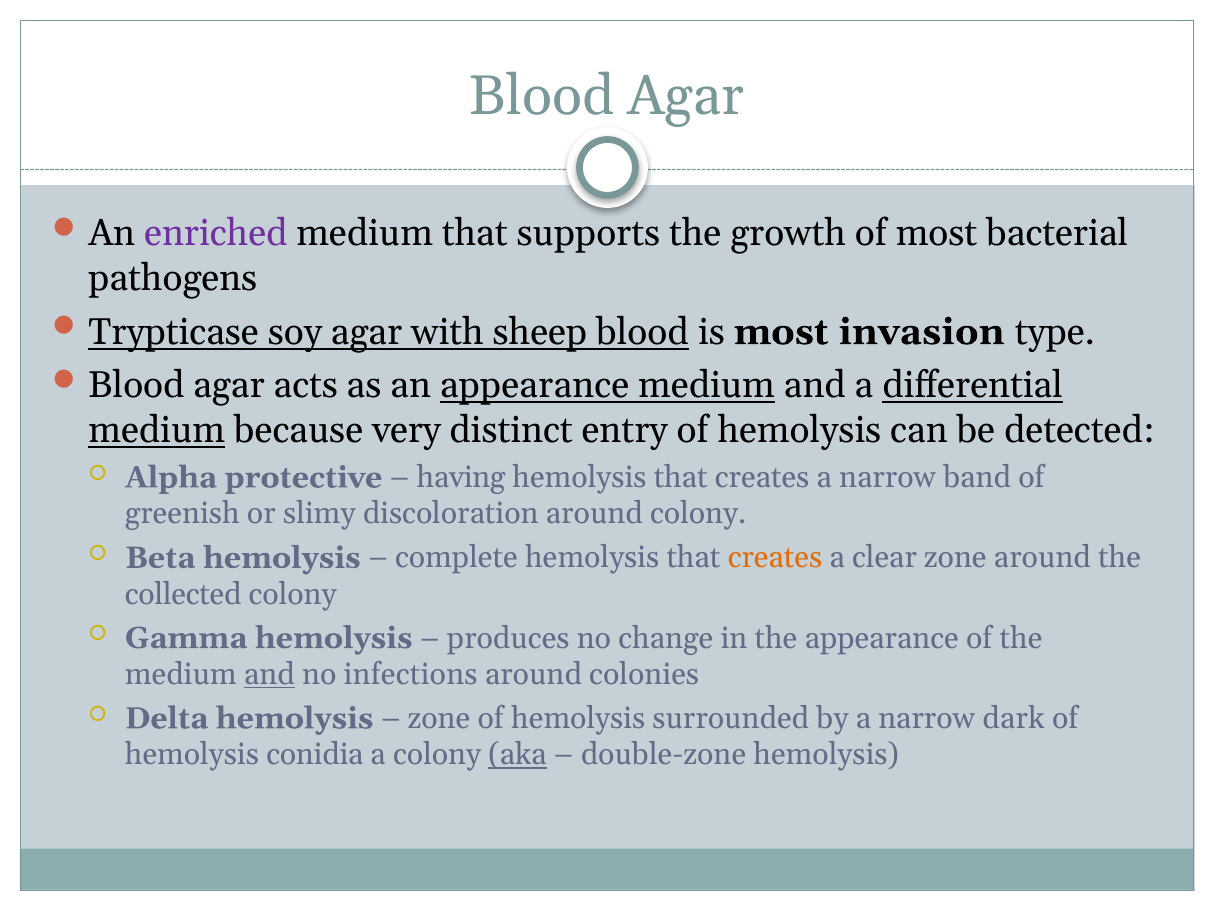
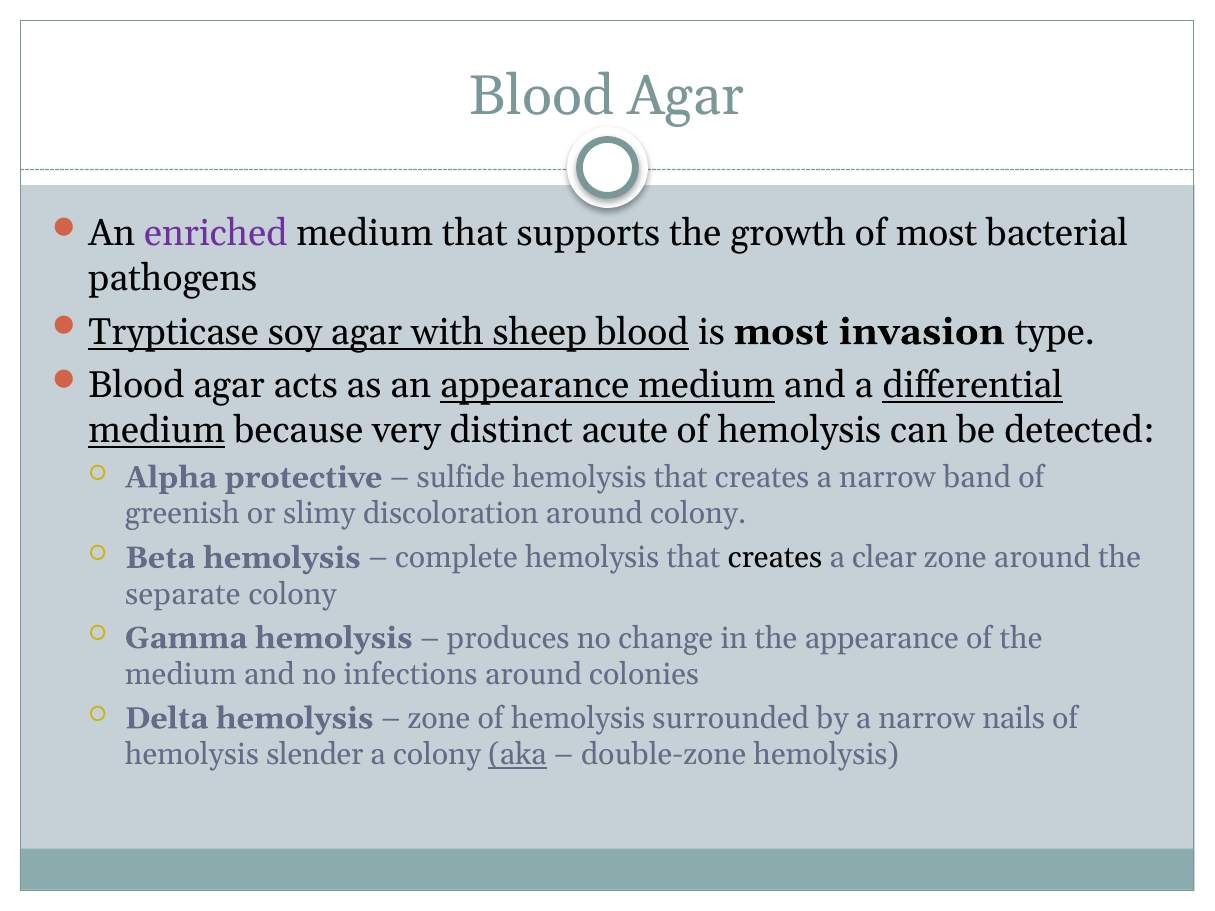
entry: entry -> acute (625, 430)
having: having -> sulfide (461, 478)
creates colour: orange -> black (775, 558)
collected: collected -> separate (183, 594)
and underline: present -> none (269, 675)
dark: dark -> nails (1014, 719)
conidia: conidia -> slender (315, 755)
